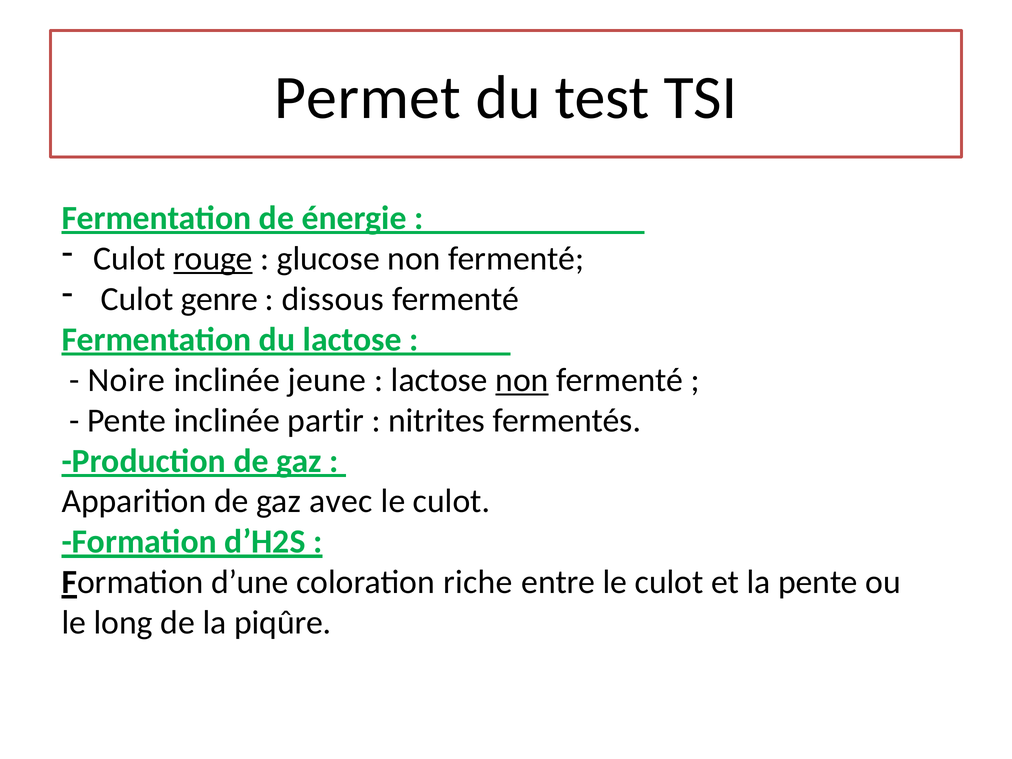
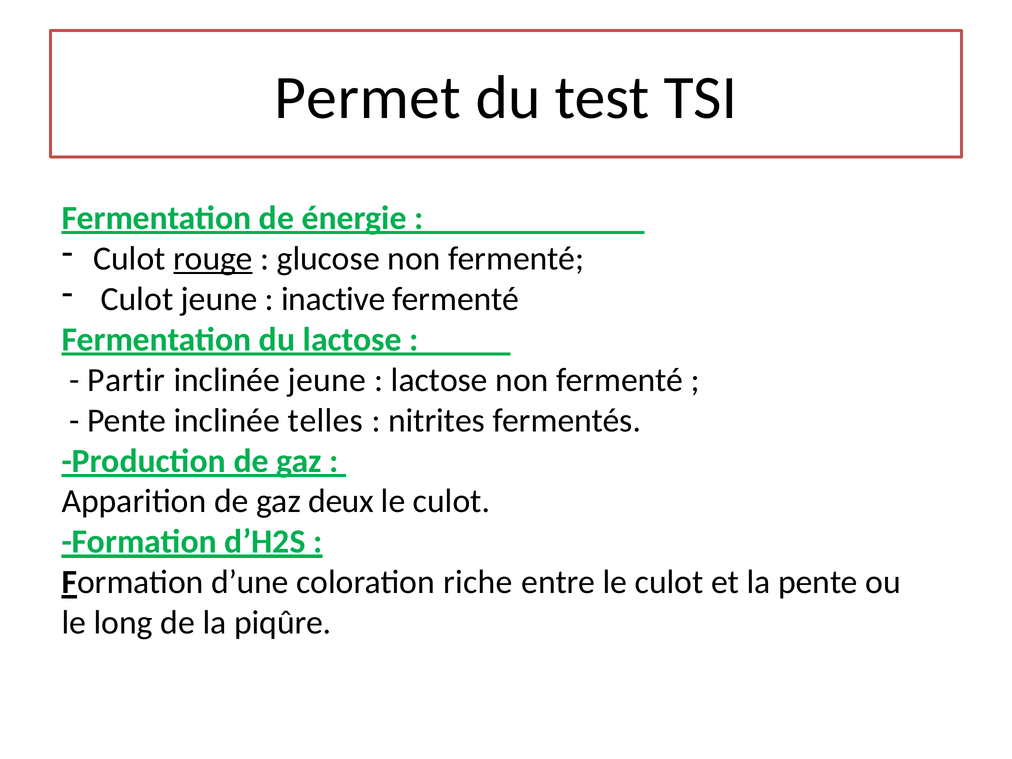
Culot genre: genre -> jeune (219, 299)
dissous: dissous -> inactive (333, 299)
Noire: Noire -> Partir (126, 380)
non underline: present -> none (522, 380)
partir: partir -> telles (326, 420)
avec: avec -> deux (341, 501)
